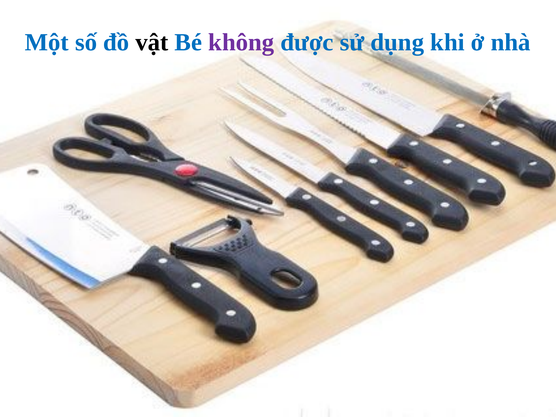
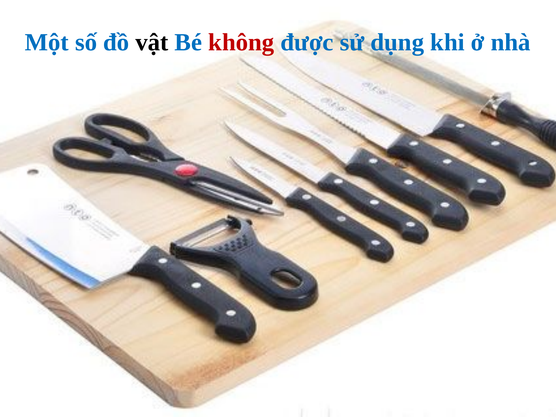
không colour: purple -> red (241, 42)
